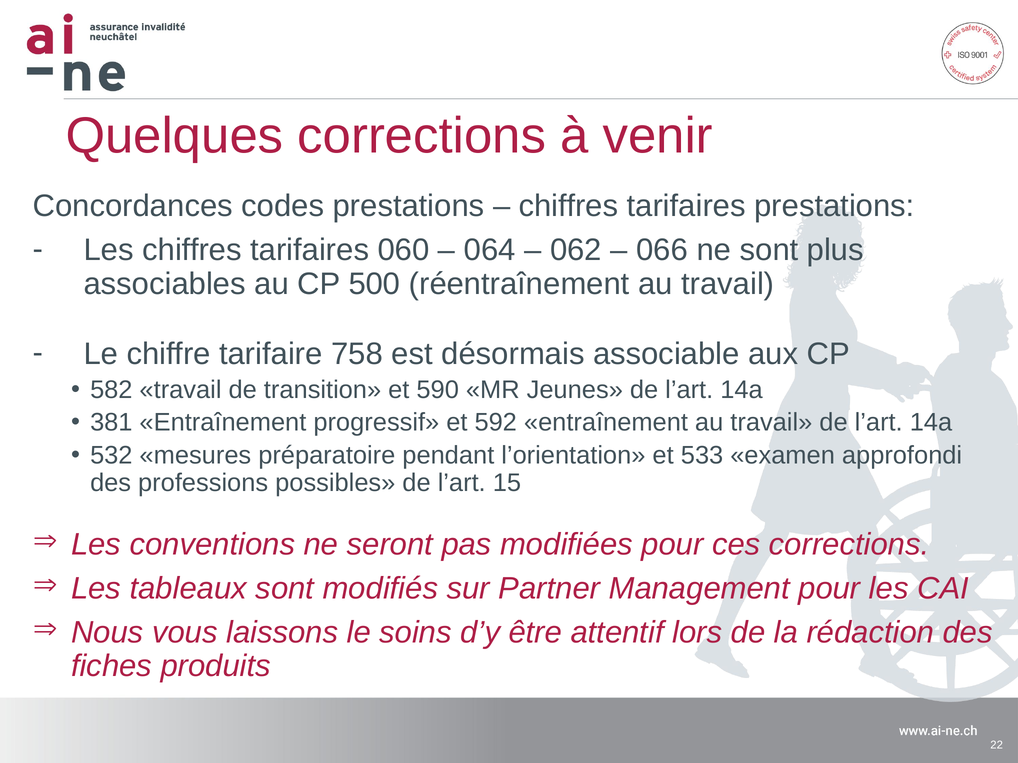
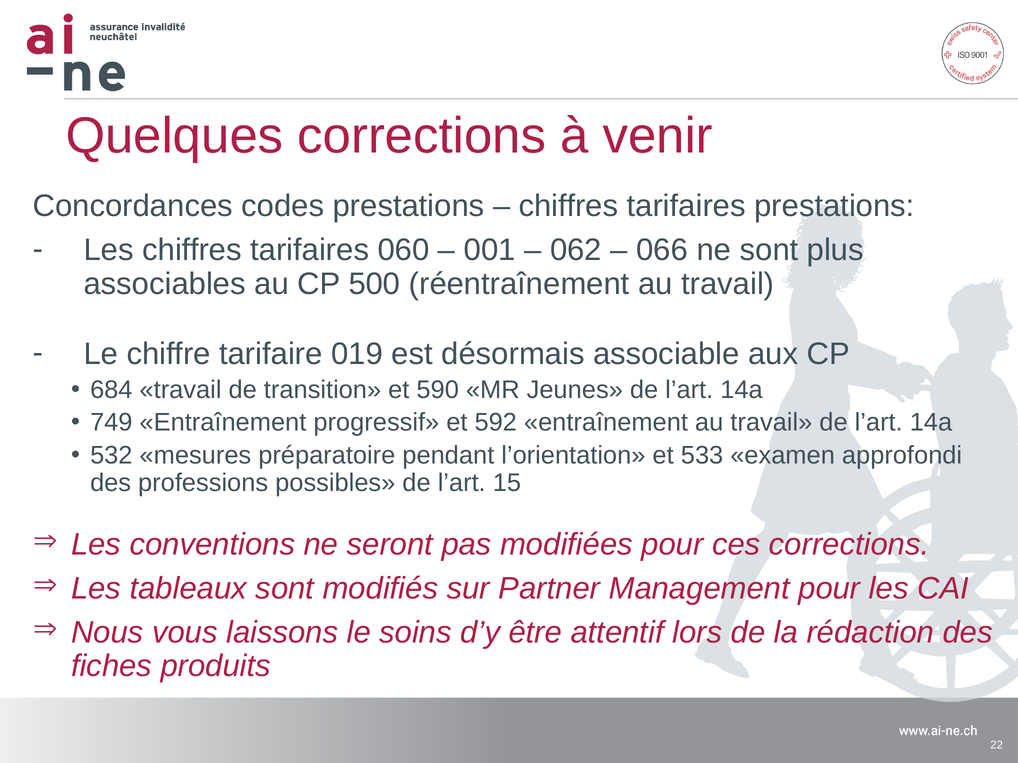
064: 064 -> 001 (490, 250)
758: 758 -> 019 (357, 354)
582: 582 -> 684 (111, 390)
381: 381 -> 749 (111, 423)
